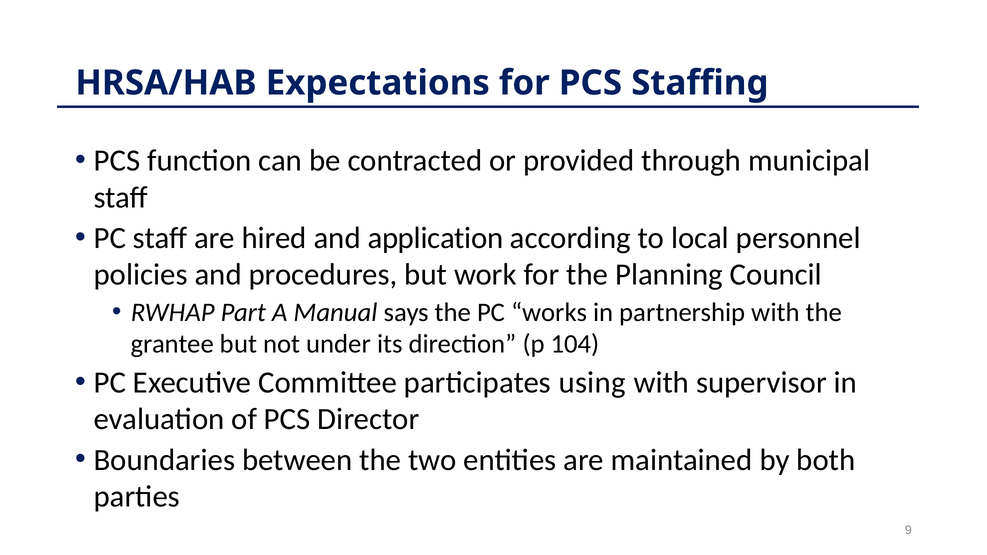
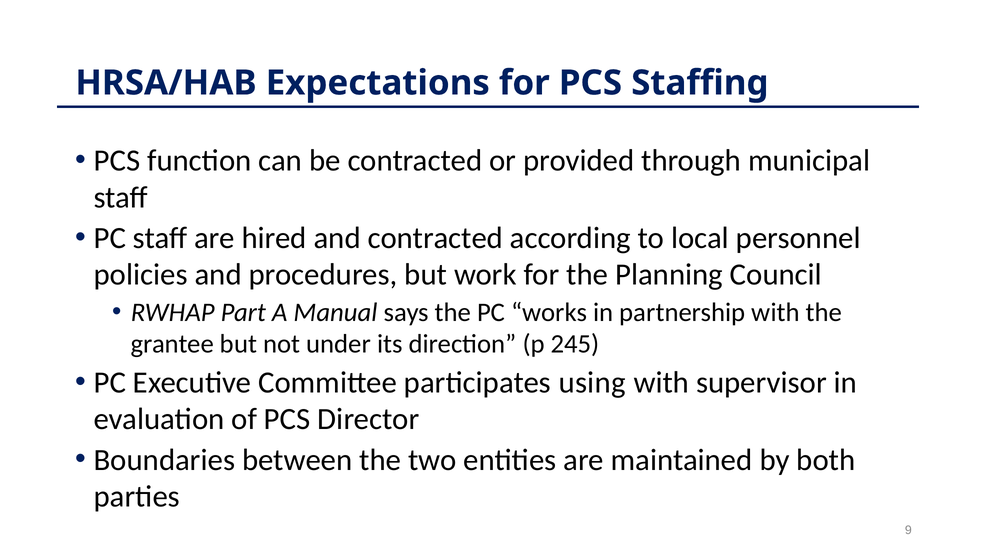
and application: application -> contracted (435, 238)
104: 104 -> 245 (575, 344)
